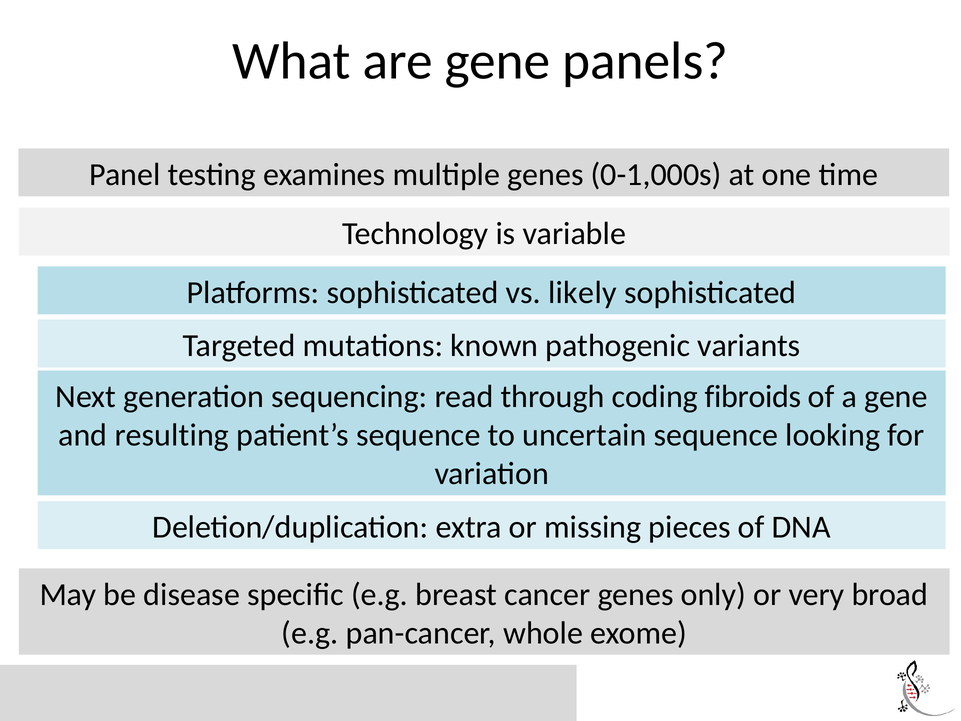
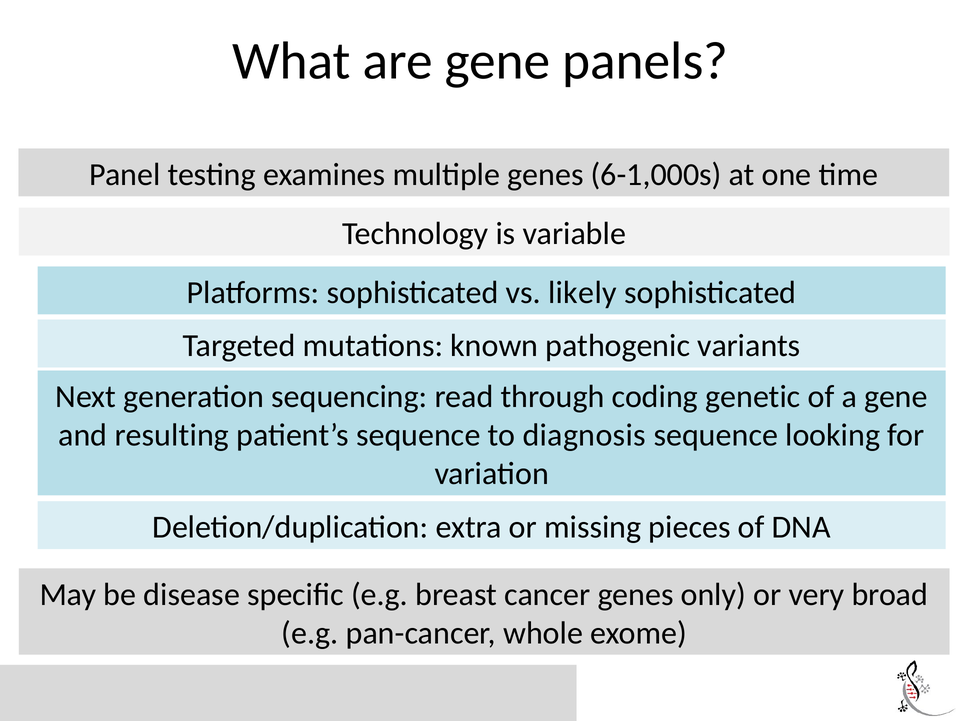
0-1,000s: 0-1,000s -> 6-1,000s (656, 175)
fibroids: fibroids -> genetic (753, 397)
uncertain: uncertain -> diagnosis (584, 435)
